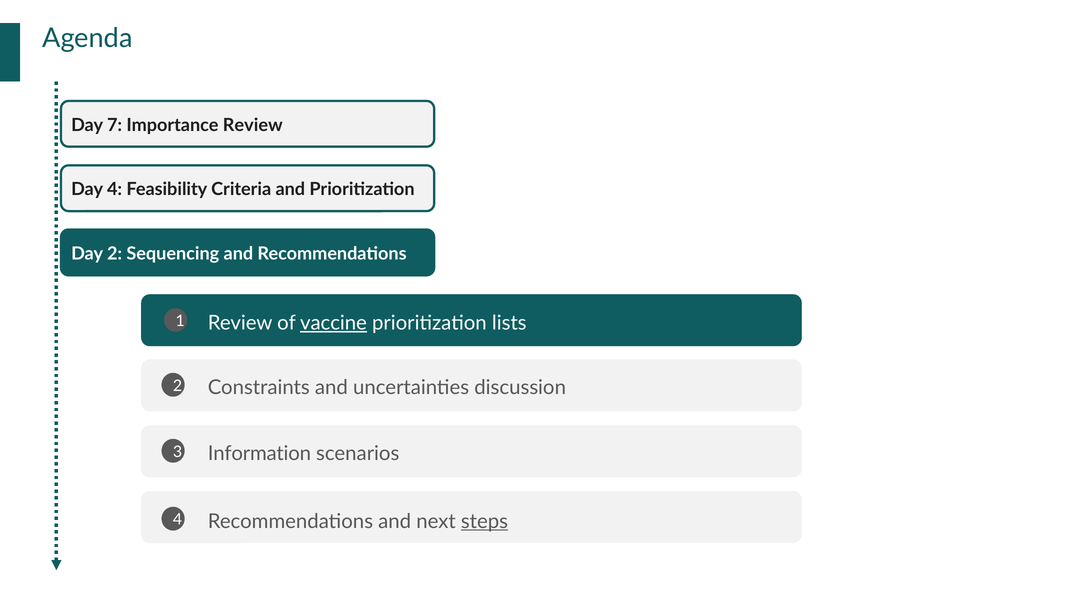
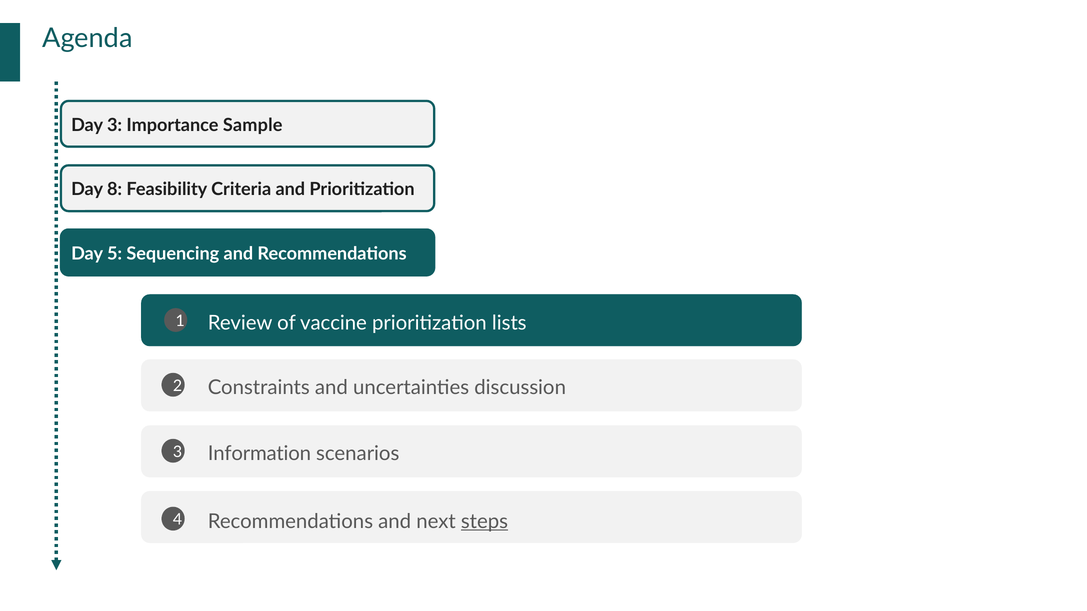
Day 7: 7 -> 3 (115, 125)
Importance Review: Review -> Sample (253, 125)
Day 4: 4 -> 8 (115, 190)
Day 2: 2 -> 5 (115, 254)
vaccine underline: present -> none (333, 323)
